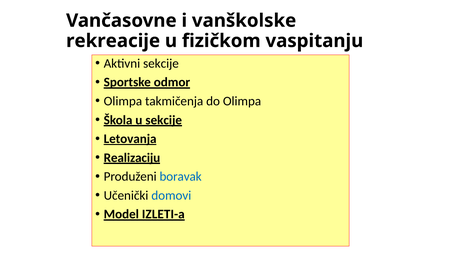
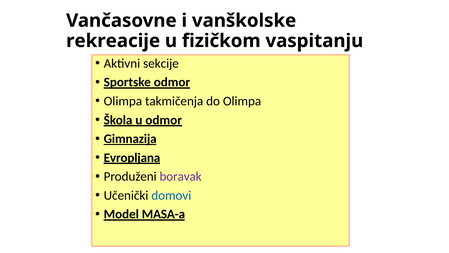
u sekcije: sekcije -> odmor (164, 120)
Letovanja: Letovanja -> Gimnazija (130, 139)
Realizaciju: Realizaciju -> Evropljana (132, 157)
boravak colour: blue -> purple (181, 176)
IZLETI-a: IZLETI-a -> MASA-a (163, 214)
